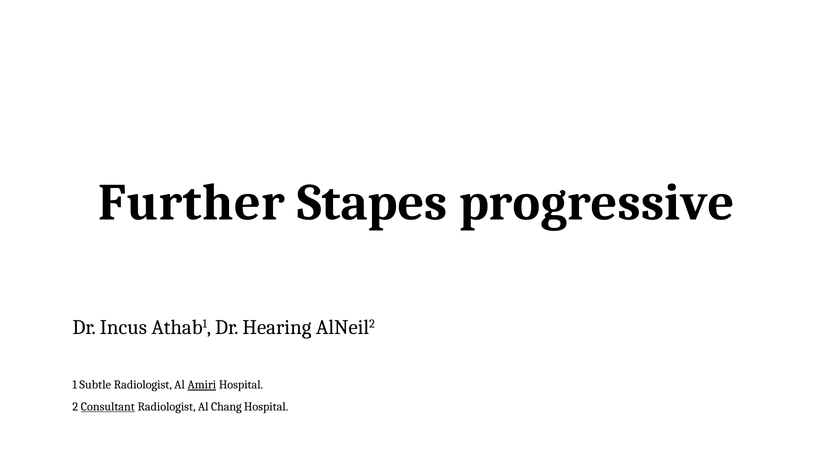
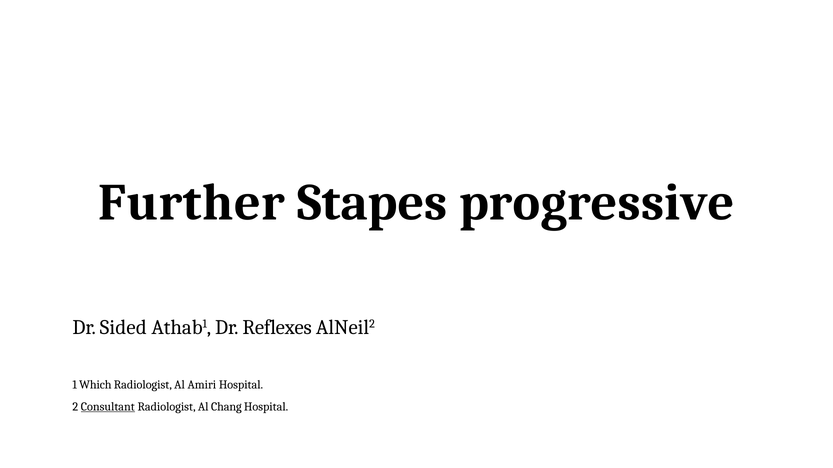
Incus: Incus -> Sided (123, 328)
Hearing: Hearing -> Reflexes (277, 328)
Subtle: Subtle -> Which (95, 385)
Amiri underline: present -> none (202, 385)
